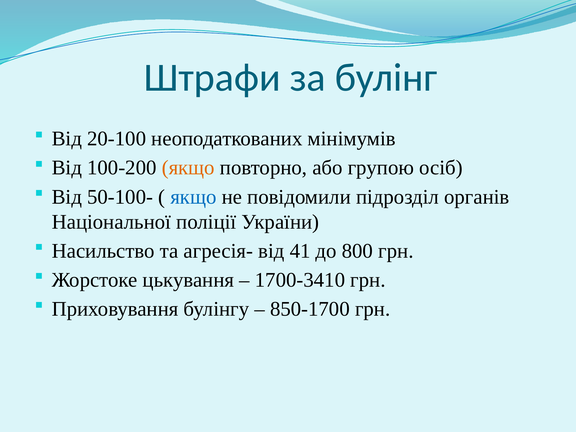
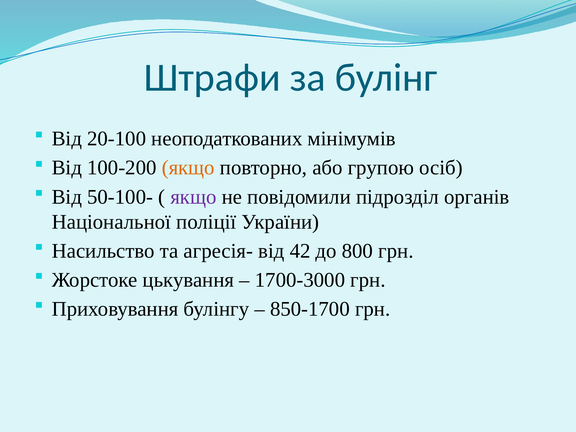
якщо colour: blue -> purple (193, 197)
41: 41 -> 42 (300, 251)
1700-3410: 1700-3410 -> 1700-3000 (300, 280)
